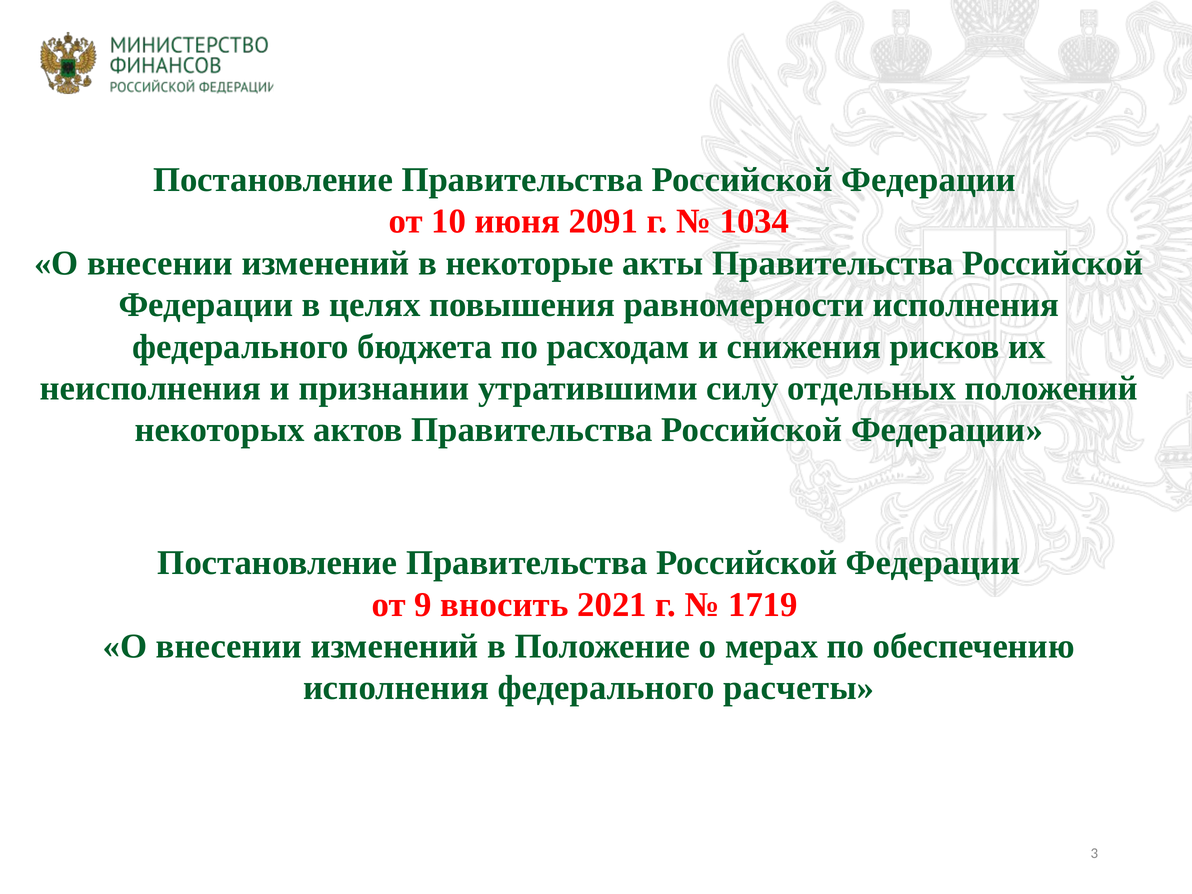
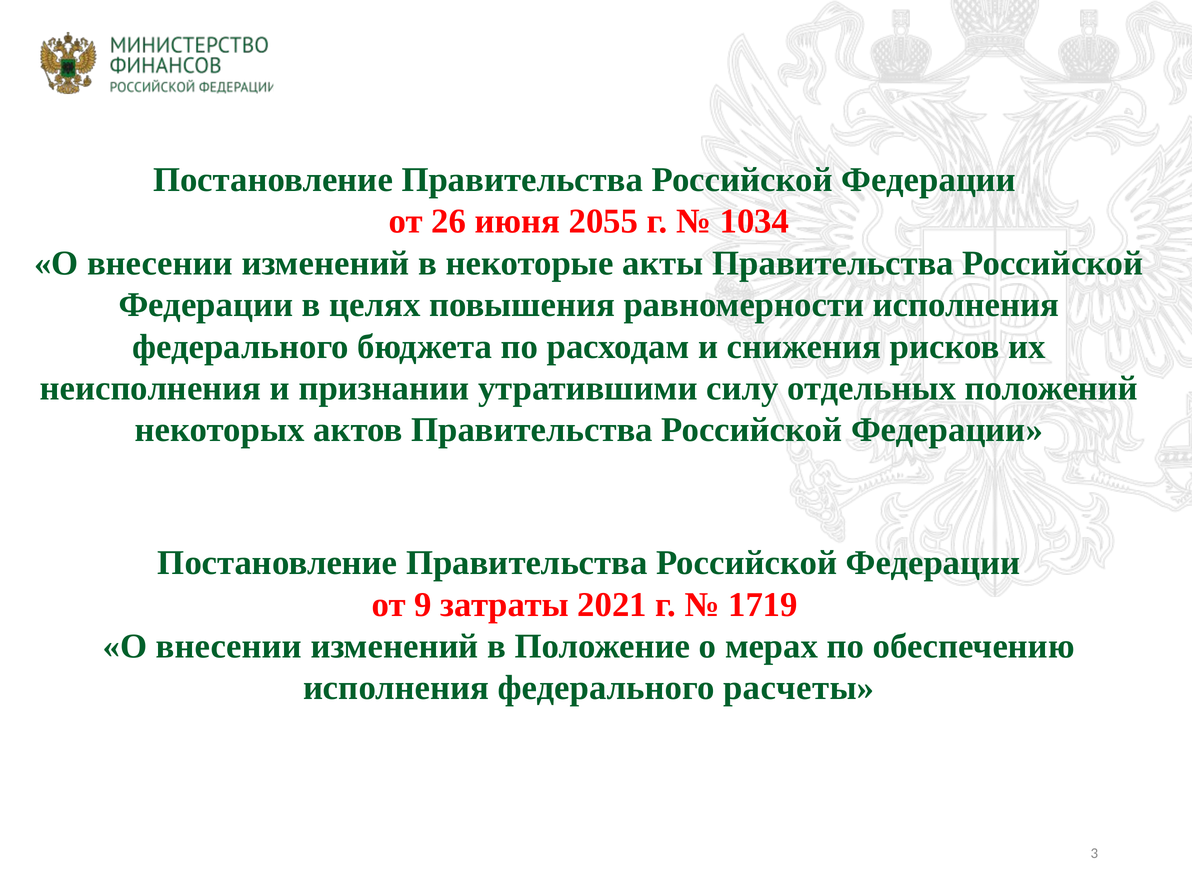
10: 10 -> 26 (449, 221)
2091: 2091 -> 2055 (604, 221)
вносить: вносить -> затраты (505, 605)
